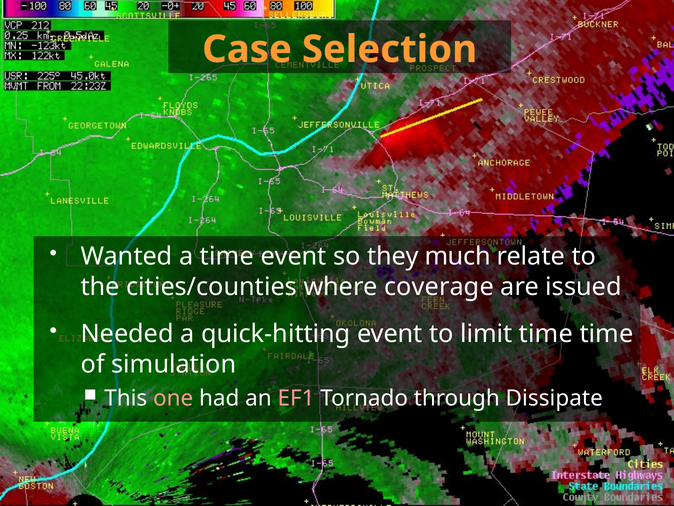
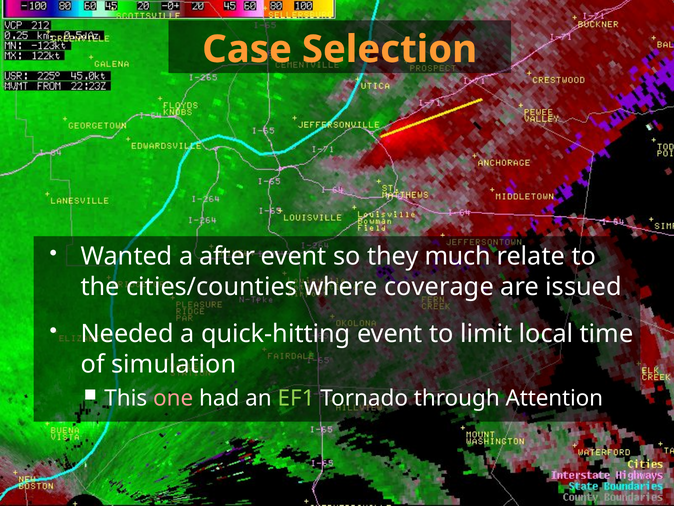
a time: time -> after (227, 256)
limit time: time -> local (546, 334)
EF1 colour: pink -> light green (296, 398)
Dissipate: Dissipate -> Attention (554, 398)
